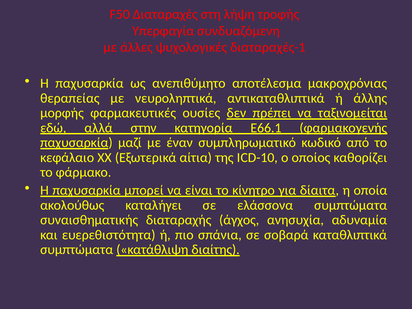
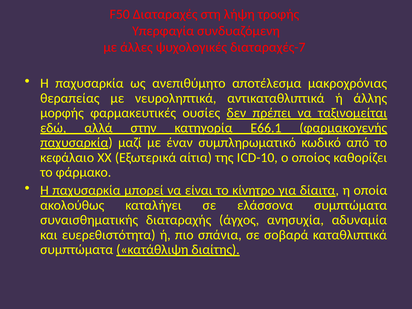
διαταραχές-1: διαταραχές-1 -> διαταραχές-7 (268, 47)
